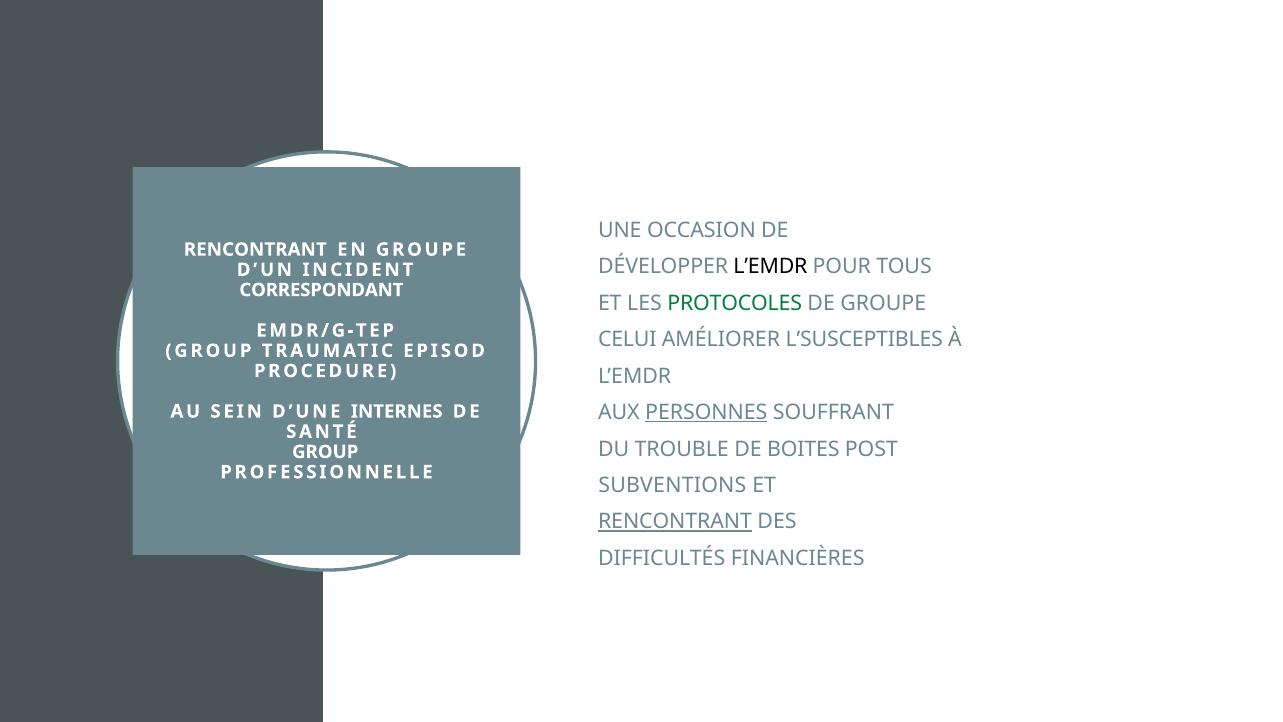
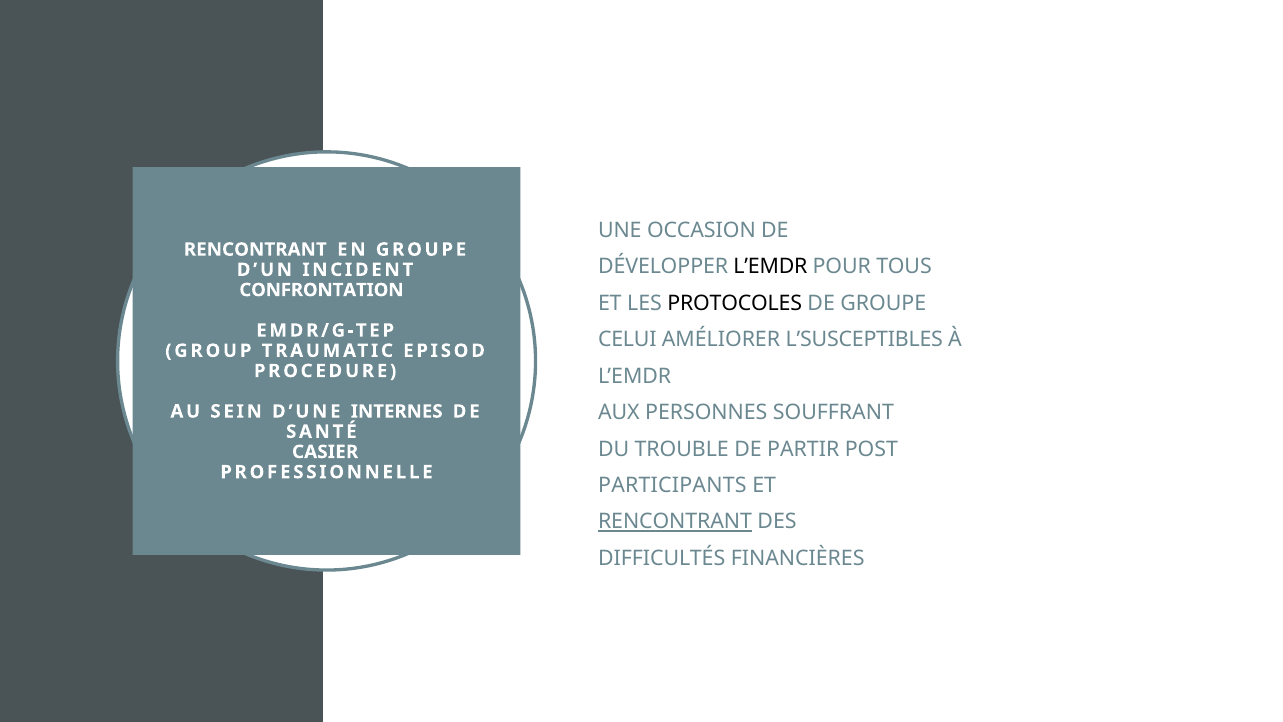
CORRESPONDANT: CORRESPONDANT -> CONFRONTATION (321, 290)
PROTOCOLES colour: green -> black (735, 303)
PERSONNES underline: present -> none (706, 412)
BOITES: BOITES -> PARTIR (803, 449)
GROUP: GROUP -> CASIER (325, 452)
SUBVENTIONS: SUBVENTIONS -> PARTICIPANTS (672, 485)
